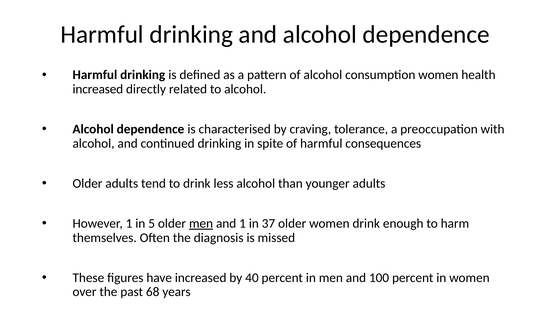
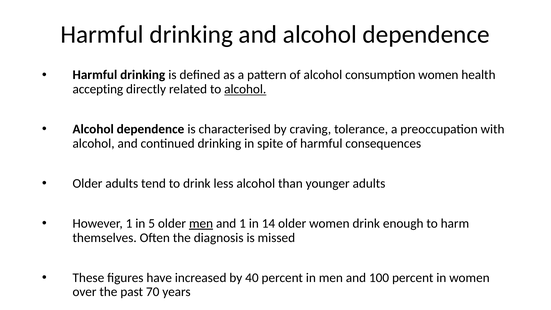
increased: increased -> accepting (98, 89)
alcohol underline: none -> present (245, 89)
37: 37 -> 14 (268, 223)
68: 68 -> 70 (153, 292)
